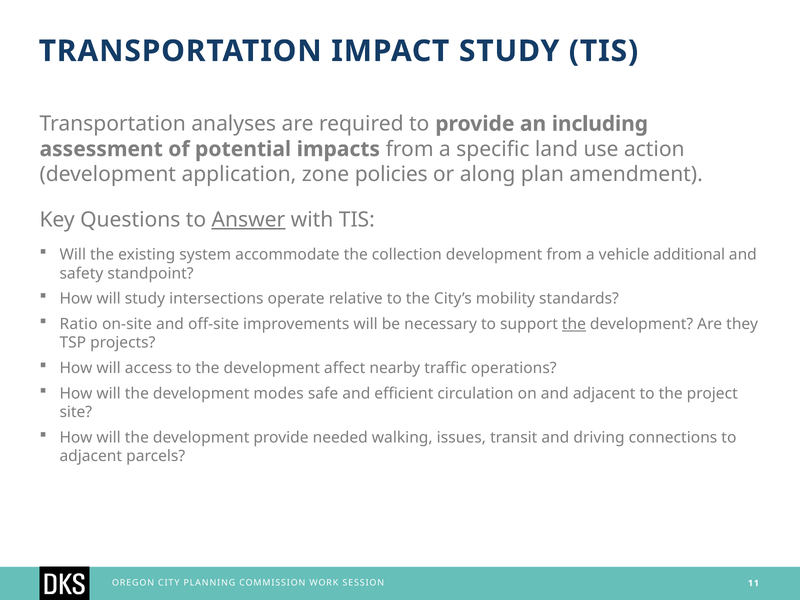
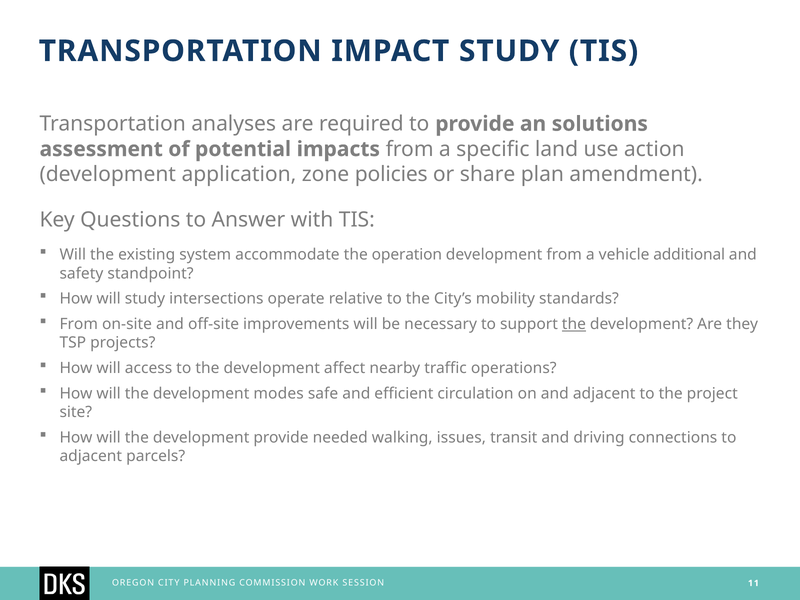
including: including -> solutions (600, 124)
along: along -> share (488, 174)
Answer underline: present -> none (248, 220)
collection: collection -> operation (407, 255)
Ratio: Ratio -> From (79, 324)
